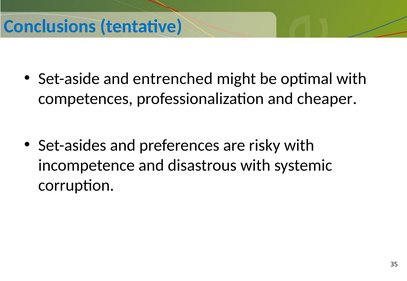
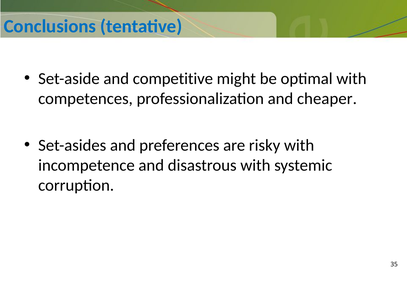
entrenched: entrenched -> competitive (173, 79)
